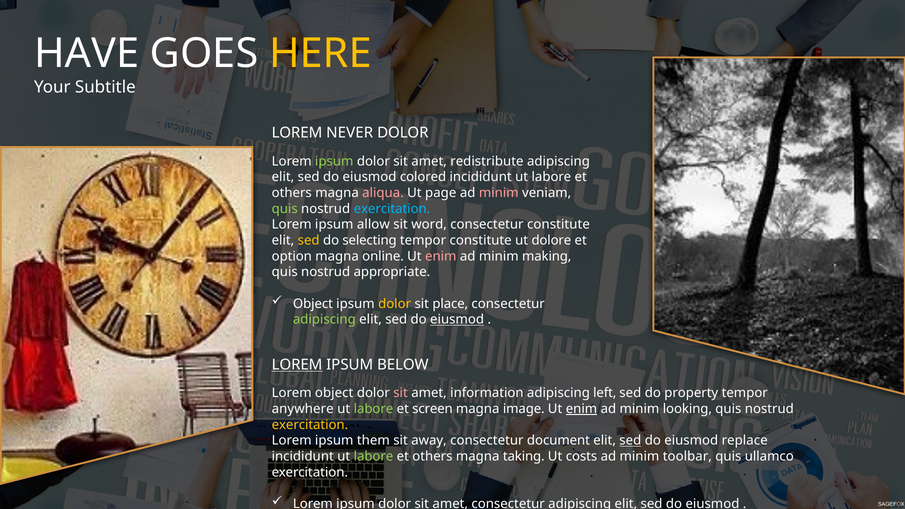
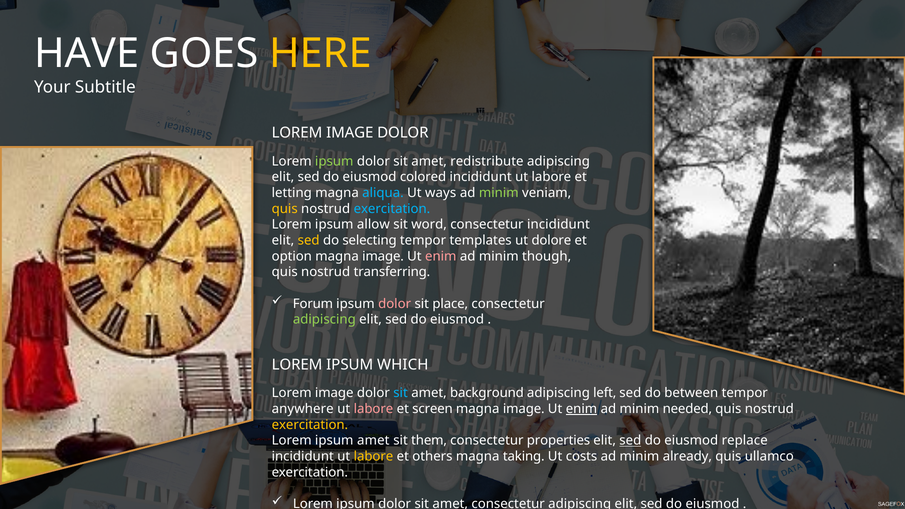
NEVER: NEVER -> IMAGE (350, 133)
others: others -> letting (292, 193)
aliqua colour: pink -> light blue (383, 193)
page: page -> ways (441, 193)
minim colour: pink -> light green (499, 193)
quis colour: light green -> yellow (285, 209)
consectetur constitute: constitute -> incididunt (558, 225)
tempor constitute: constitute -> templates (481, 240)
online: online -> image (383, 256)
making: making -> though (547, 256)
appropriate: appropriate -> transferring (392, 272)
Object: Object -> Forum (313, 304)
dolor colour: yellow -> pink (395, 304)
eiusmod underline: present -> none (457, 320)
LOREM underline: present -> none (297, 365)
BELOW: BELOW -> WHICH (403, 365)
object: object -> image (334, 393)
sit colour: pink -> light blue (401, 393)
information: information -> background (487, 393)
property: property -> between (691, 393)
labore colour: light green -> pink (373, 409)
looking: looking -> needed (687, 409)
ipsum them: them -> amet (373, 441)
away: away -> them (429, 441)
document: document -> properties (559, 441)
labore colour: light green -> yellow (373, 456)
toolbar: toolbar -> already (687, 456)
